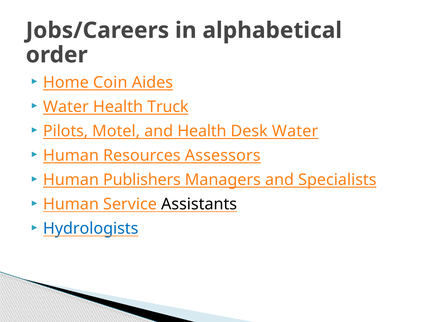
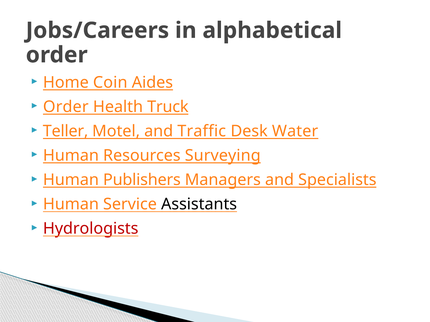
Water: Water -> Order (66, 107)
Pilots: Pilots -> Teller (66, 131)
and Health: Health -> Traffic (202, 131)
Assessors: Assessors -> Surveying (223, 156)
Hydrologists colour: blue -> red (91, 229)
